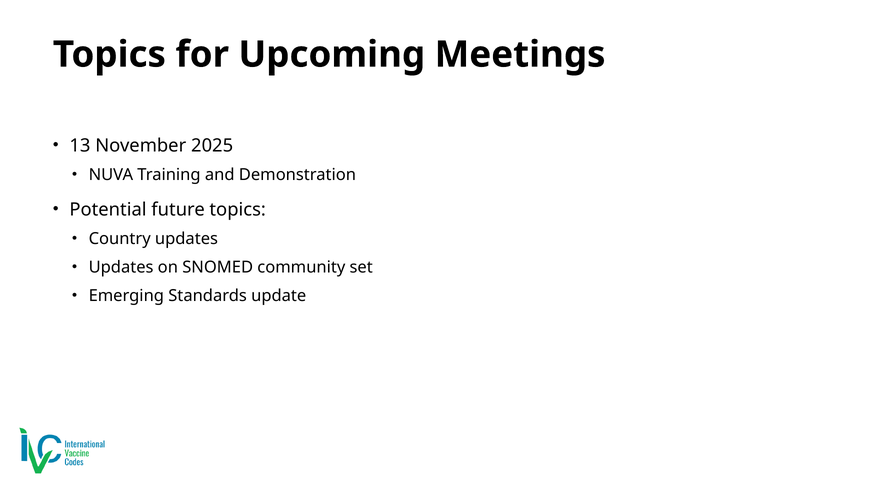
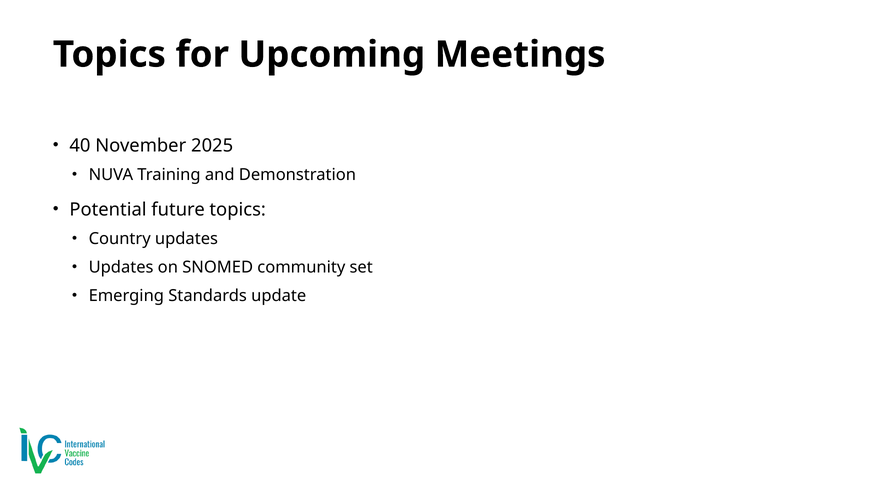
13: 13 -> 40 (80, 146)
